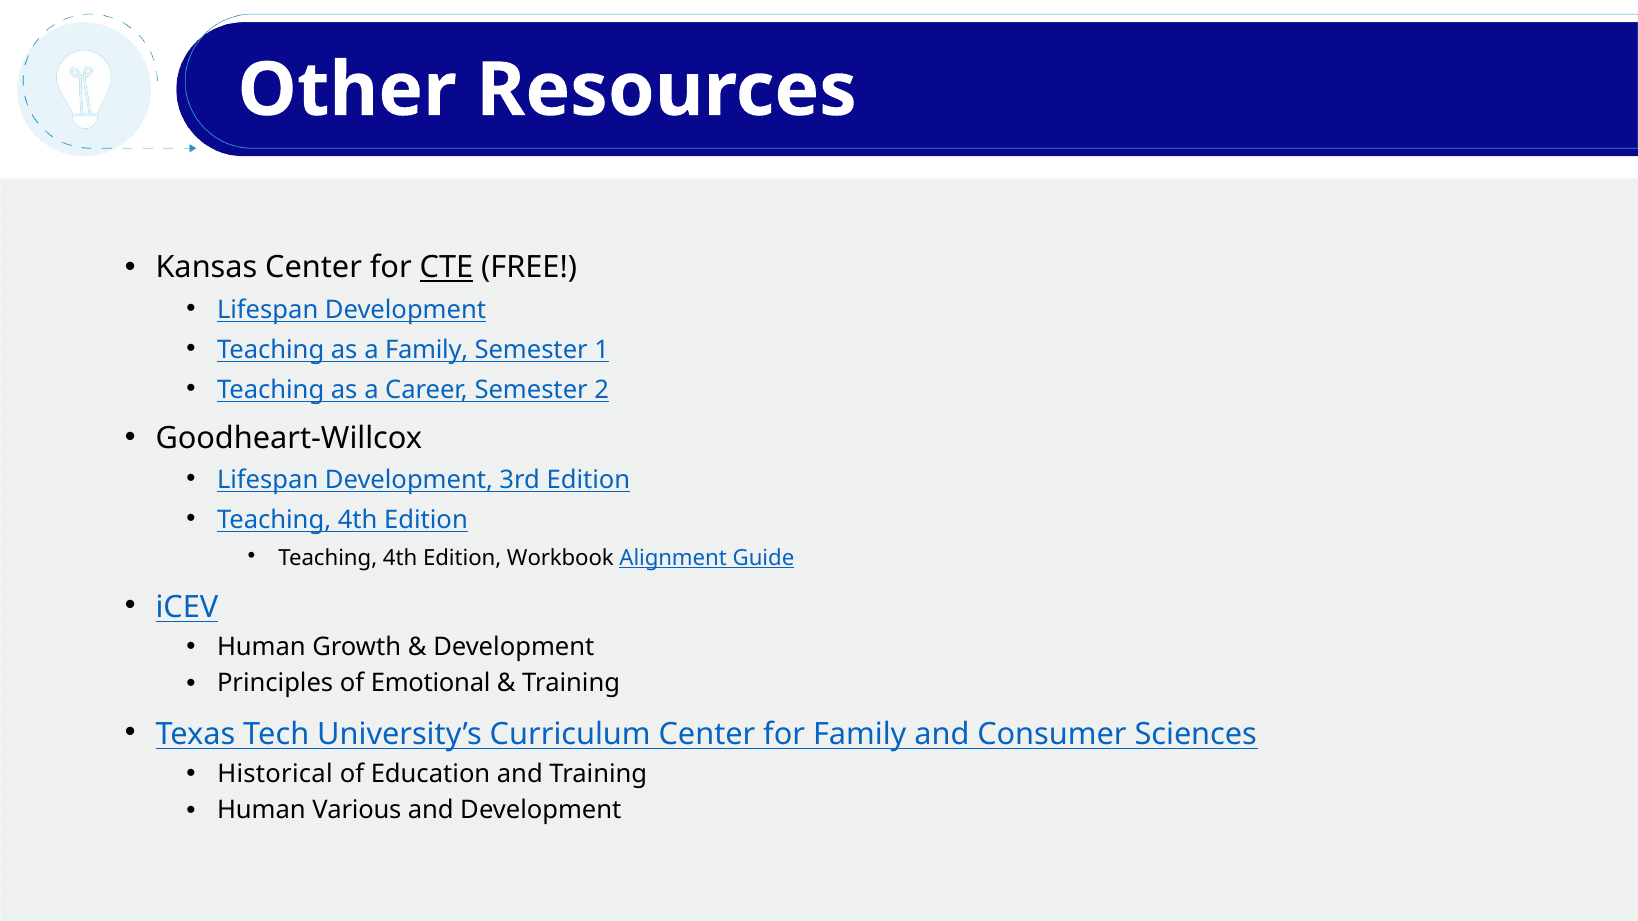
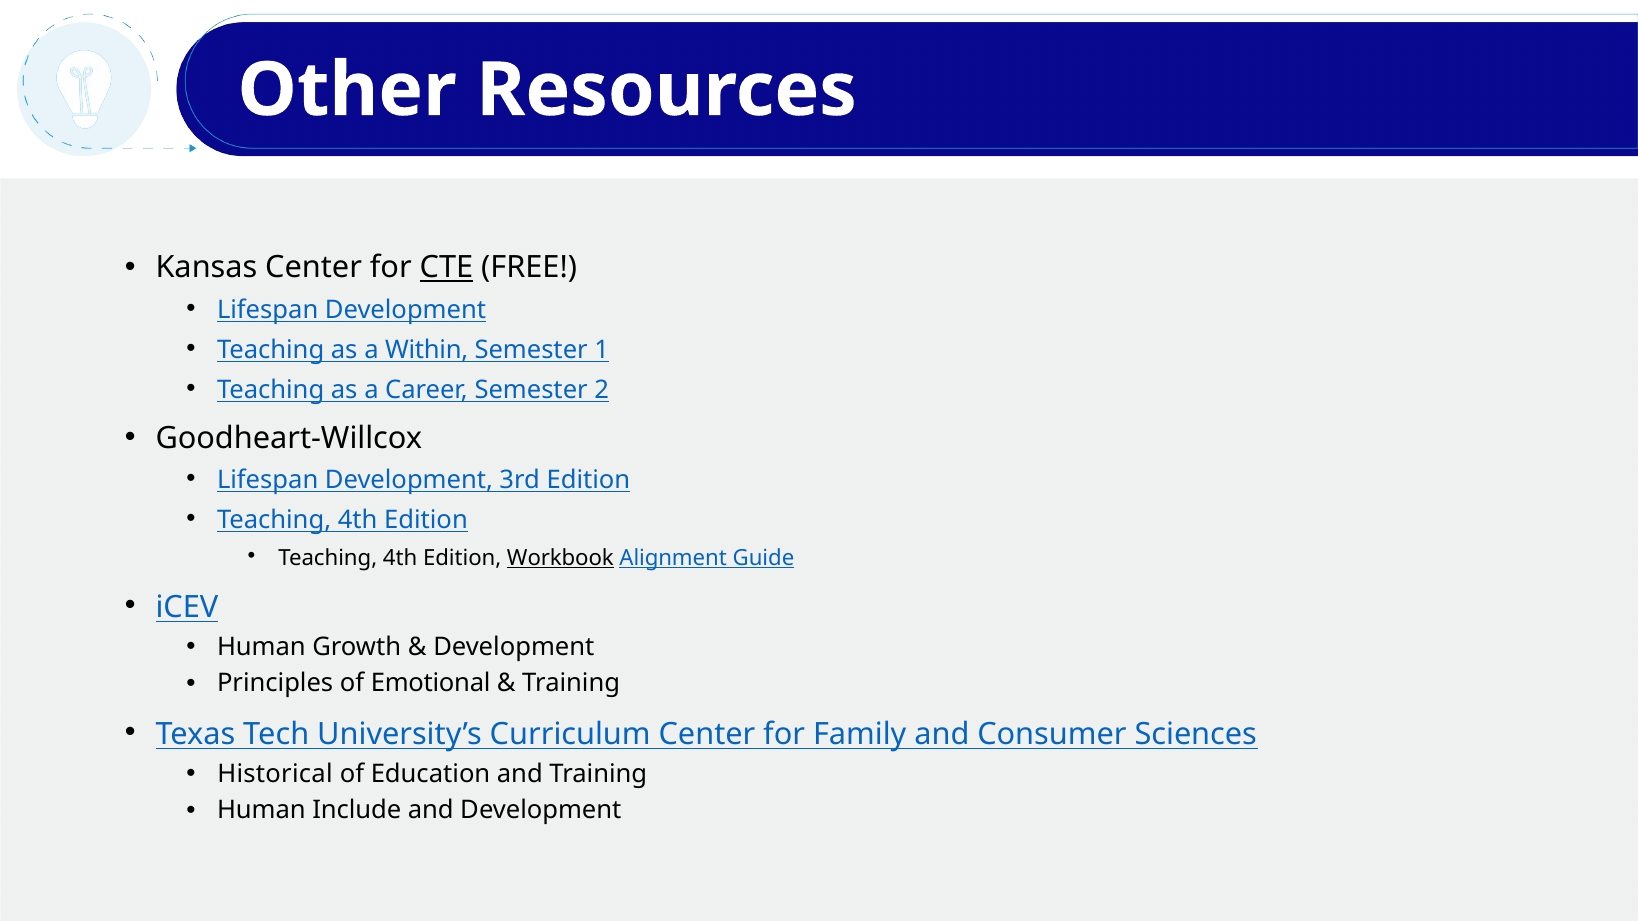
a Family: Family -> Within (427, 350)
Workbook underline: none -> present (560, 558)
Various: Various -> Include (357, 811)
